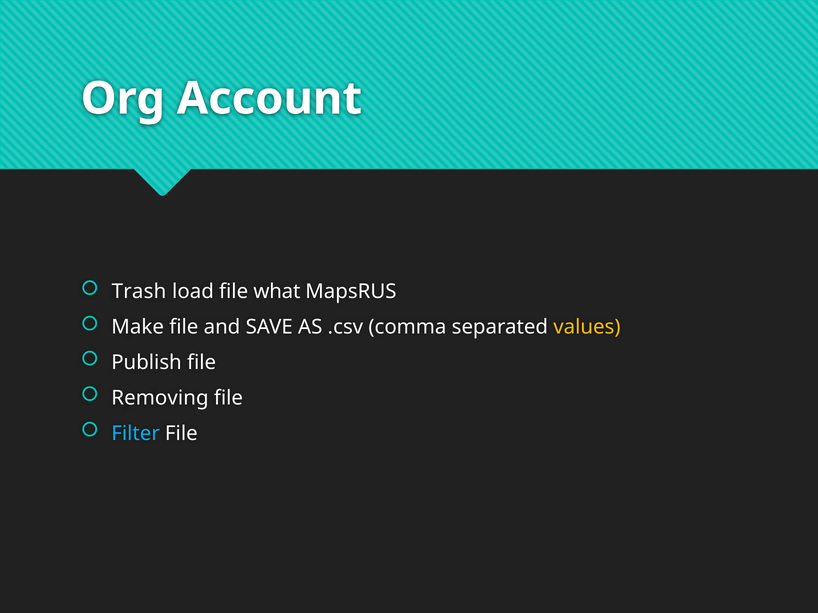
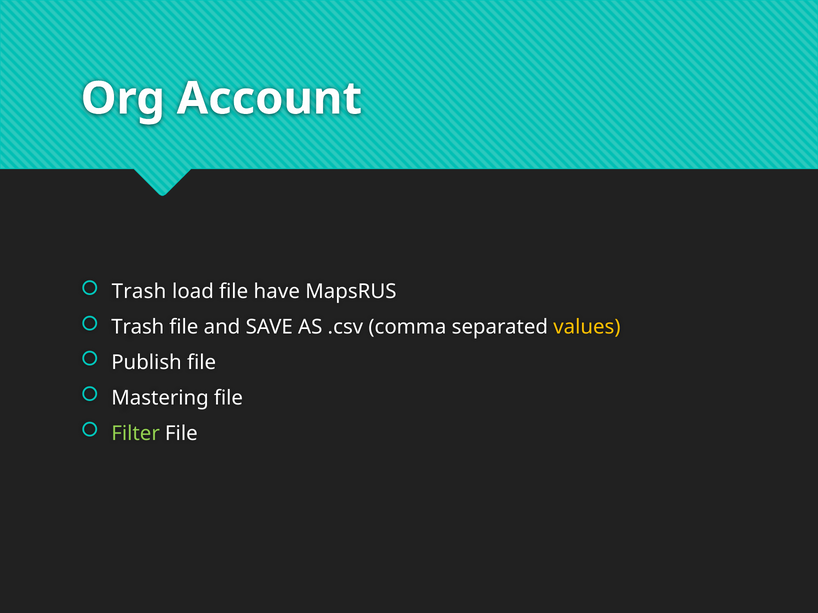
what: what -> have (277, 292)
Make: Make -> Trash (138, 327)
Removing: Removing -> Mastering (160, 398)
Filter colour: light blue -> light green (136, 434)
